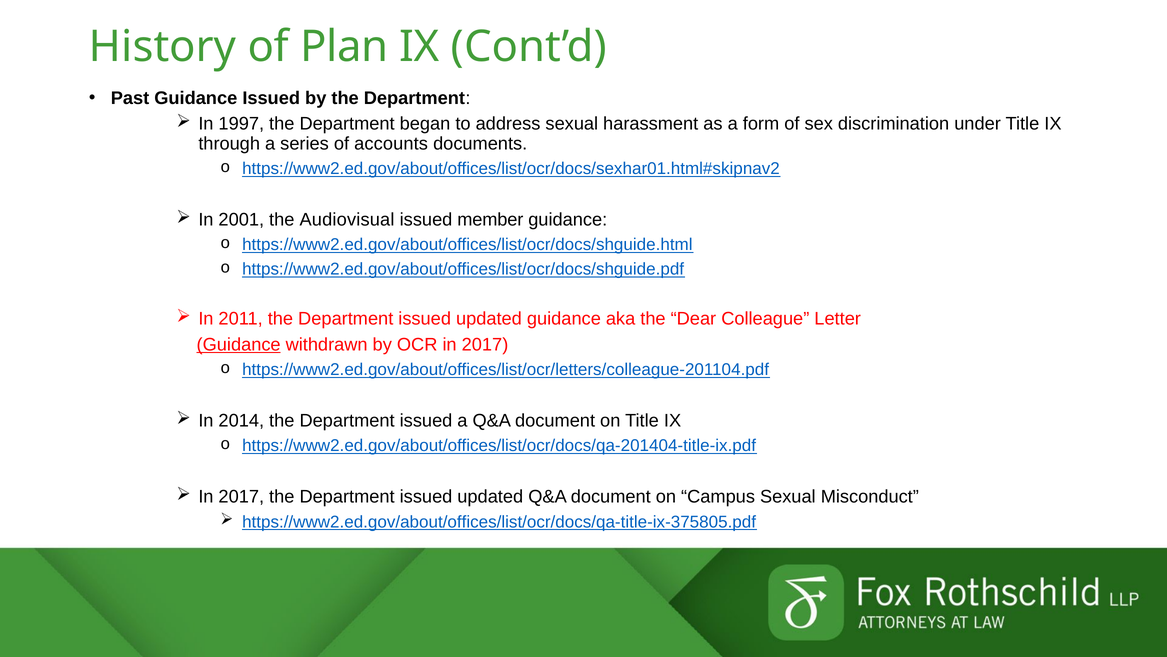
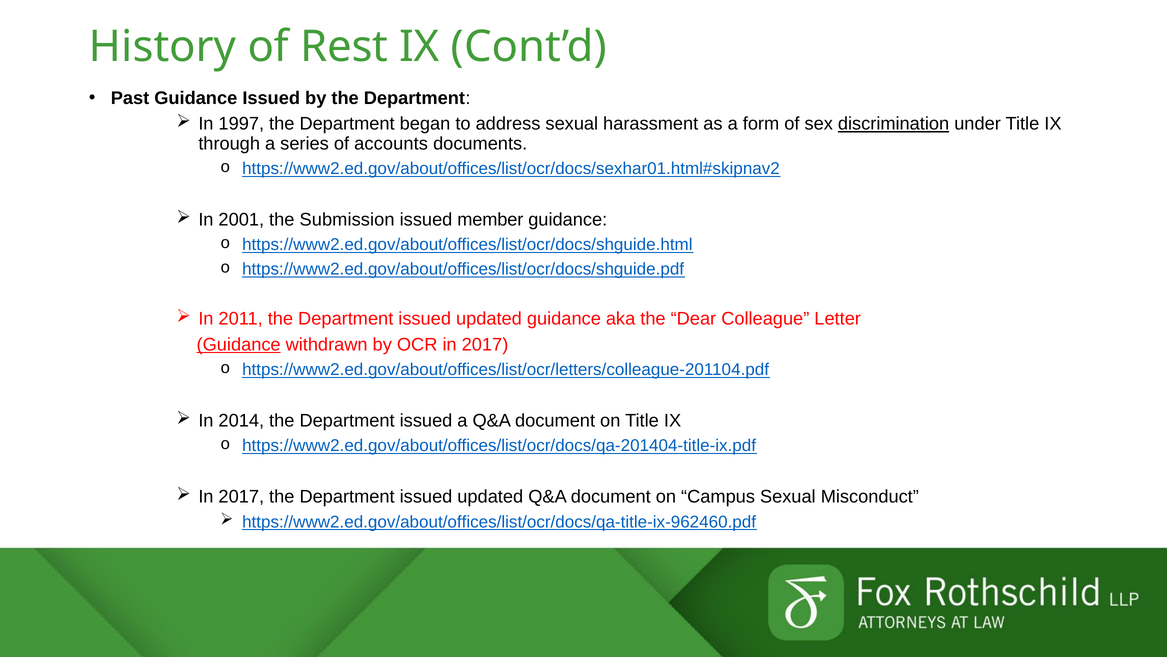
Plan: Plan -> Rest (344, 47)
discrimination underline: none -> present (894, 124)
Audiovisual: Audiovisual -> Submission (347, 219)
https://www2.ed.gov/about/offices/list/ocr/docs/qa-title-ix-375805.pdf: https://www2.ed.gov/about/offices/list/ocr/docs/qa-title-ix-375805.pdf -> https://www2.ed.gov/about/offices/list/ocr/docs/qa-title-ix-962460.pdf (499, 521)
